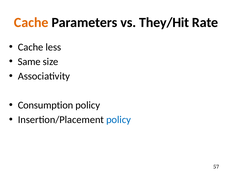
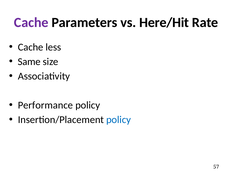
Cache colour: orange -> purple (31, 23)
They/Hit: They/Hit -> Here/Hit (164, 23)
Consumption: Consumption -> Performance (45, 105)
